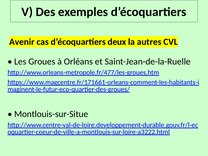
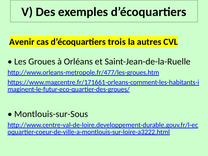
deux: deux -> trois (117, 42)
Montlouis-sur-Situe: Montlouis-sur-Situe -> Montlouis-sur-Sous (51, 114)
